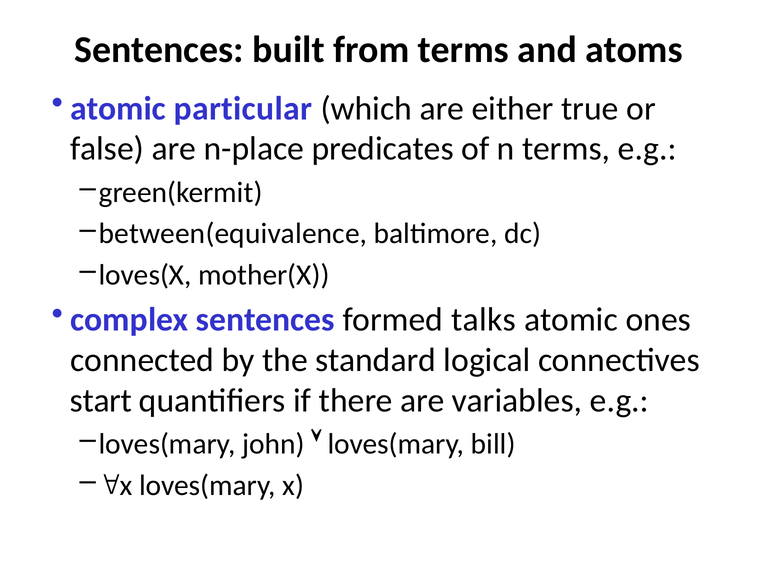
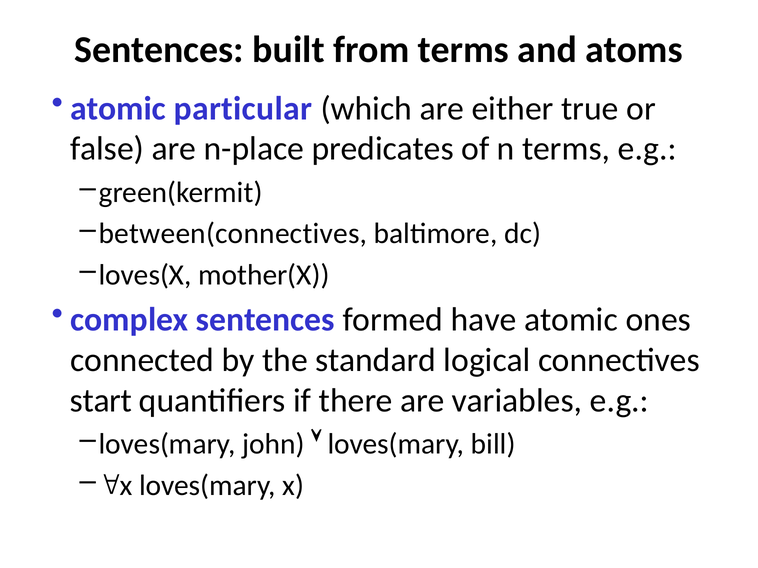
between(equivalence: between(equivalence -> between(connectives (233, 234)
talks: talks -> have (484, 320)
